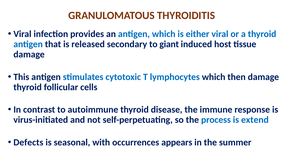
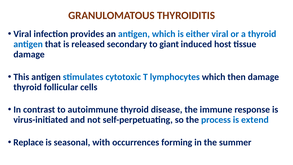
Defects: Defects -> Replace (28, 142)
appears: appears -> forming (177, 142)
